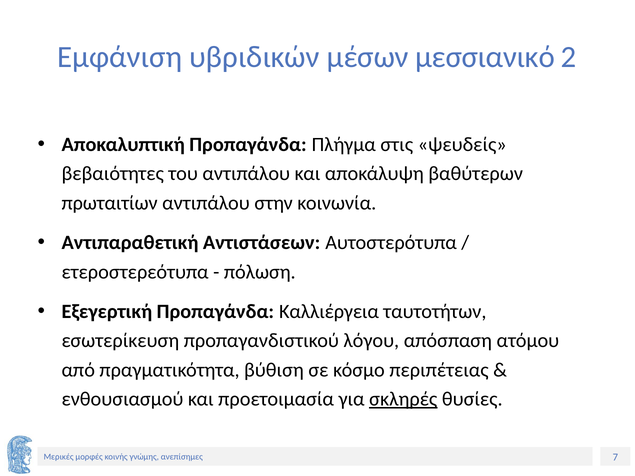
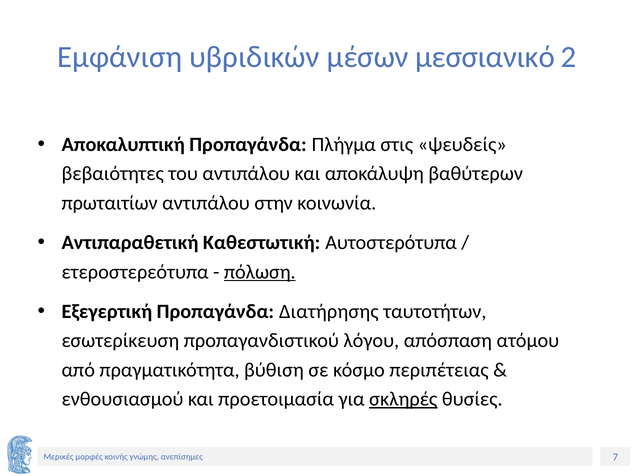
Αντιστάσεων: Αντιστάσεων -> Καθεστωτική (262, 243)
πόλωση underline: none -> present (260, 272)
Καλλιέργεια: Καλλιέργεια -> Διατήρησης (329, 312)
